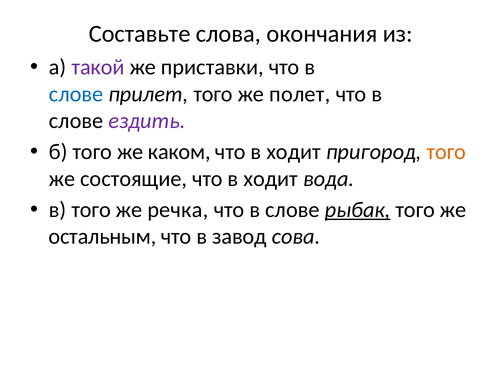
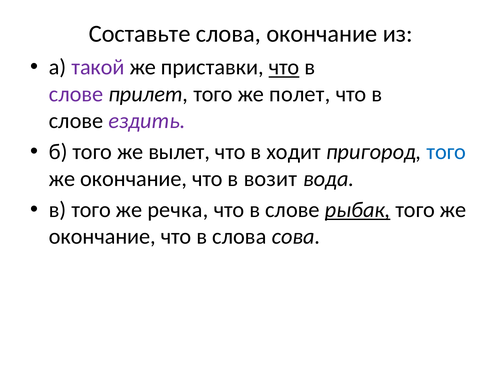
слова окончания: окончания -> окончание (322, 34)
что underline: none -> present (284, 67)
слове colour: blue -> purple (76, 94)
каком: каком -> вылет (179, 152)
того colour: orange -> blue (446, 152)
состоящие: состоящие -> окончание (134, 179)
ходит: ходит -> возит (270, 179)
остальным: остальным -> окончание (102, 237)
в завод: завод -> слова (239, 237)
